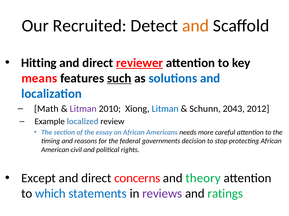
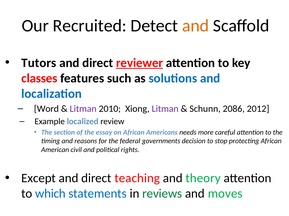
Hitting: Hitting -> Tutors (39, 63)
means: means -> classes (39, 78)
such underline: present -> none (119, 78)
Math: Math -> Word (46, 109)
Litman colour: blue -> purple (165, 109)
2043: 2043 -> 2086 (234, 109)
concerns: concerns -> teaching (137, 179)
reviews colour: purple -> green (162, 194)
ratings: ratings -> moves (225, 194)
